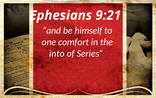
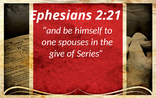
9:21: 9:21 -> 2:21 (108, 15)
comfort: comfort -> spouses (74, 42)
into: into -> give (57, 53)
